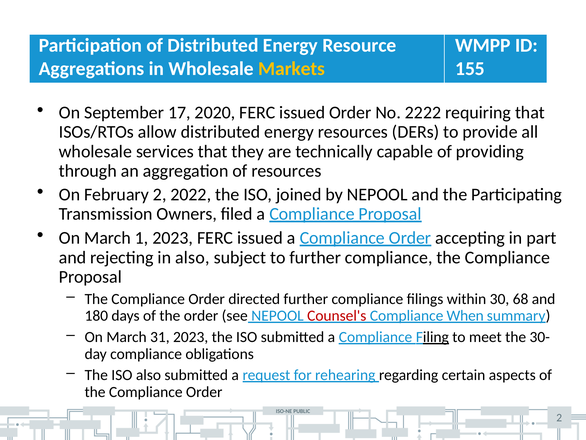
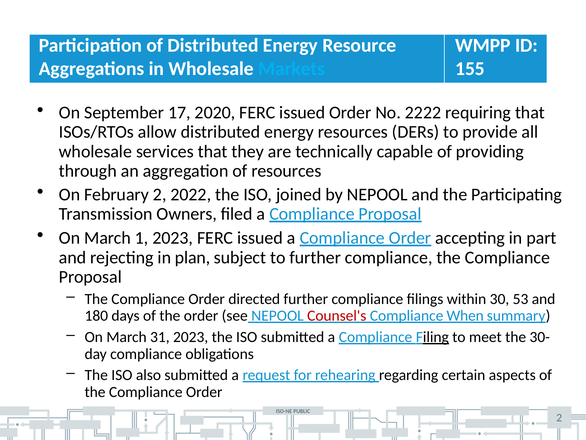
Markets colour: yellow -> light blue (292, 69)
in also: also -> plan (193, 257)
68: 68 -> 53 (521, 299)
